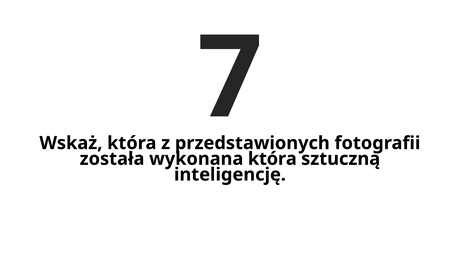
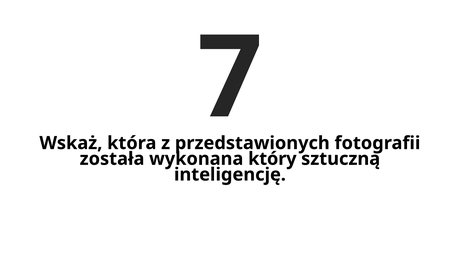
która: która -> który (272, 159)
